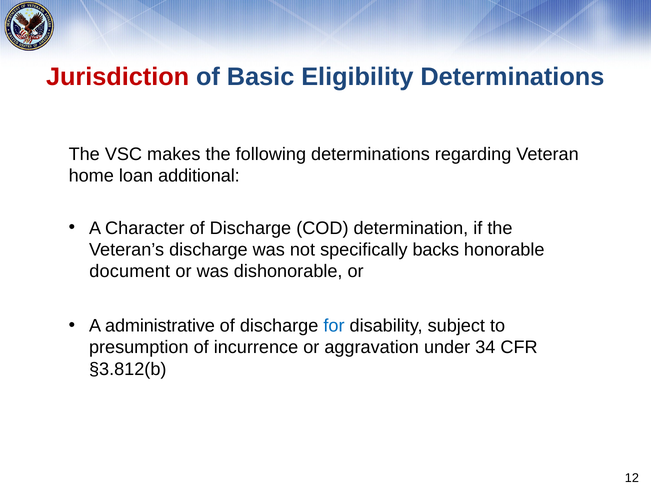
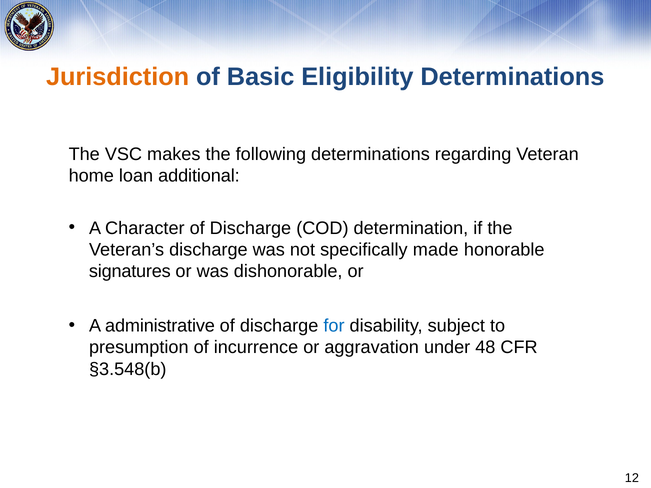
Jurisdiction colour: red -> orange (118, 77)
backs: backs -> made (436, 250)
document: document -> signatures (130, 272)
34: 34 -> 48 (485, 348)
§3.812(b: §3.812(b -> §3.548(b (128, 369)
